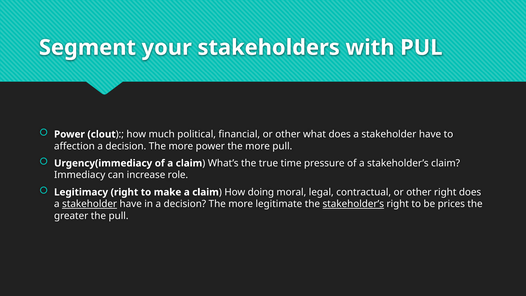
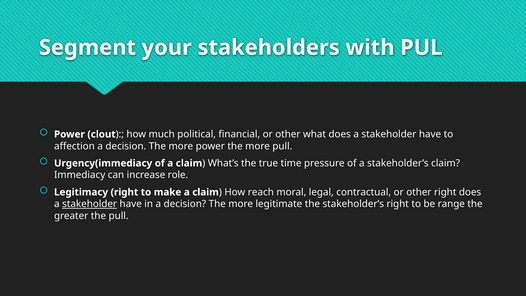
doing: doing -> reach (261, 192)
stakeholder’s underline: present -> none (353, 204)
prices: prices -> range (451, 204)
